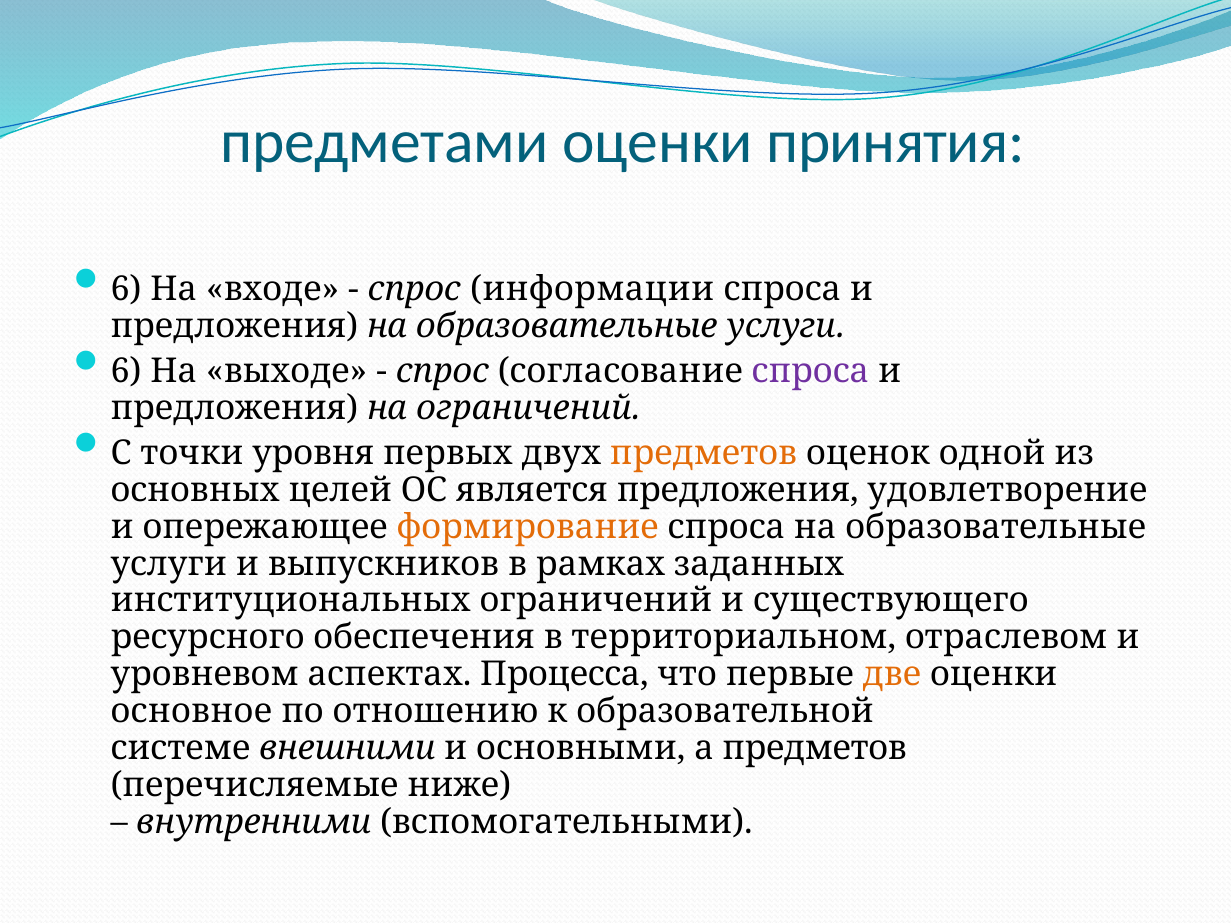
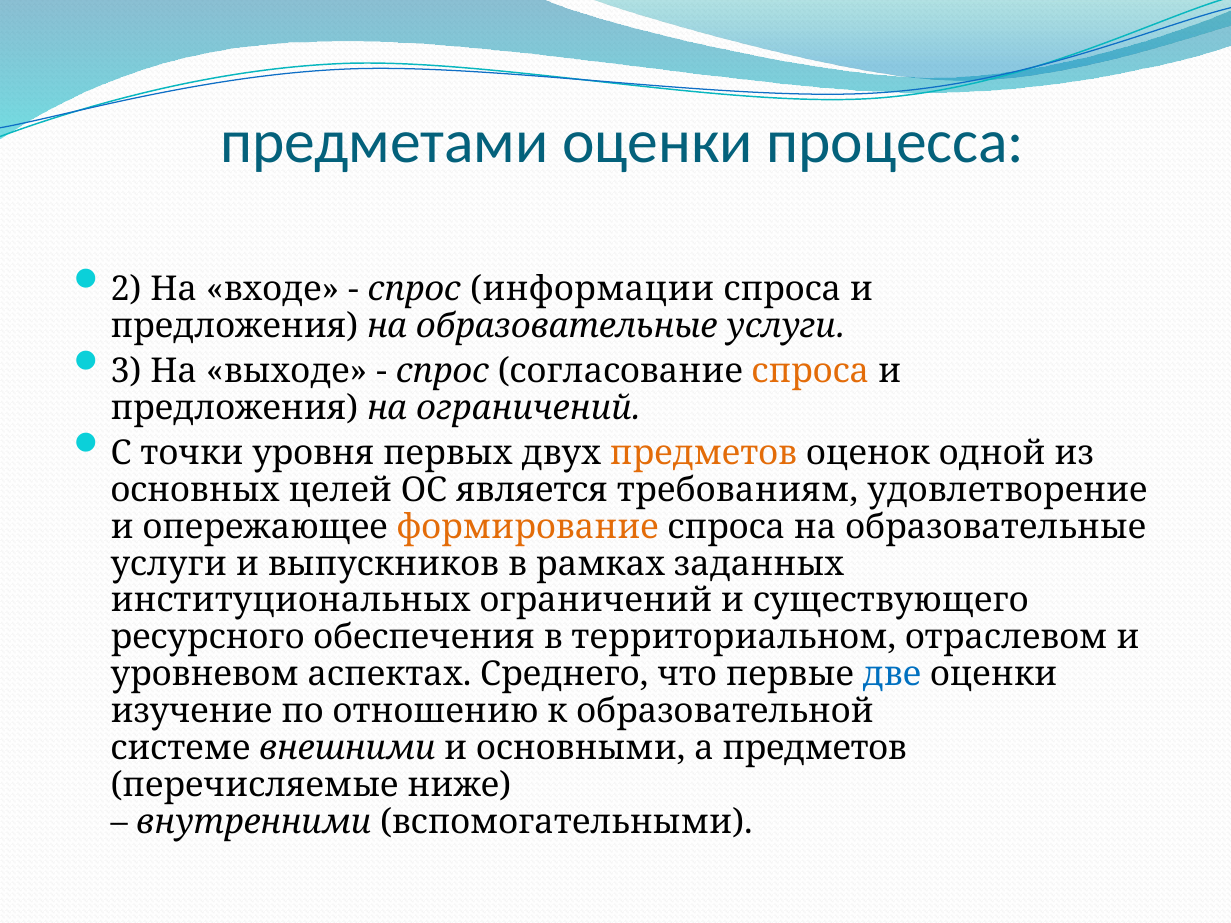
принятия: принятия -> процесса (896, 142)
6: 6 -> 2 (126, 290)
6: 6 -> 3 (126, 371)
спроса colour: purple -> orange (810, 371)
является предложения: предложения -> требованиям (737, 490)
Процесса: Процесса -> Среднего (564, 675)
две colour: orange -> blue (892, 675)
основное: основное -> изучение (192, 712)
